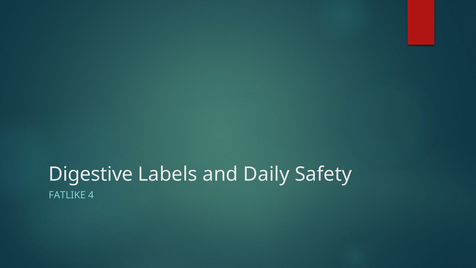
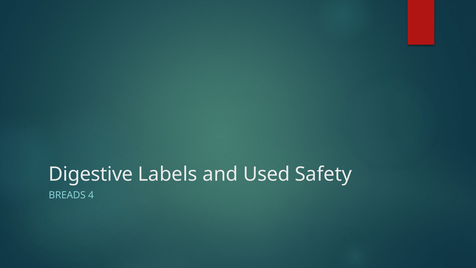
Daily: Daily -> Used (267, 174)
FATLIKE: FATLIKE -> BREADS (67, 195)
